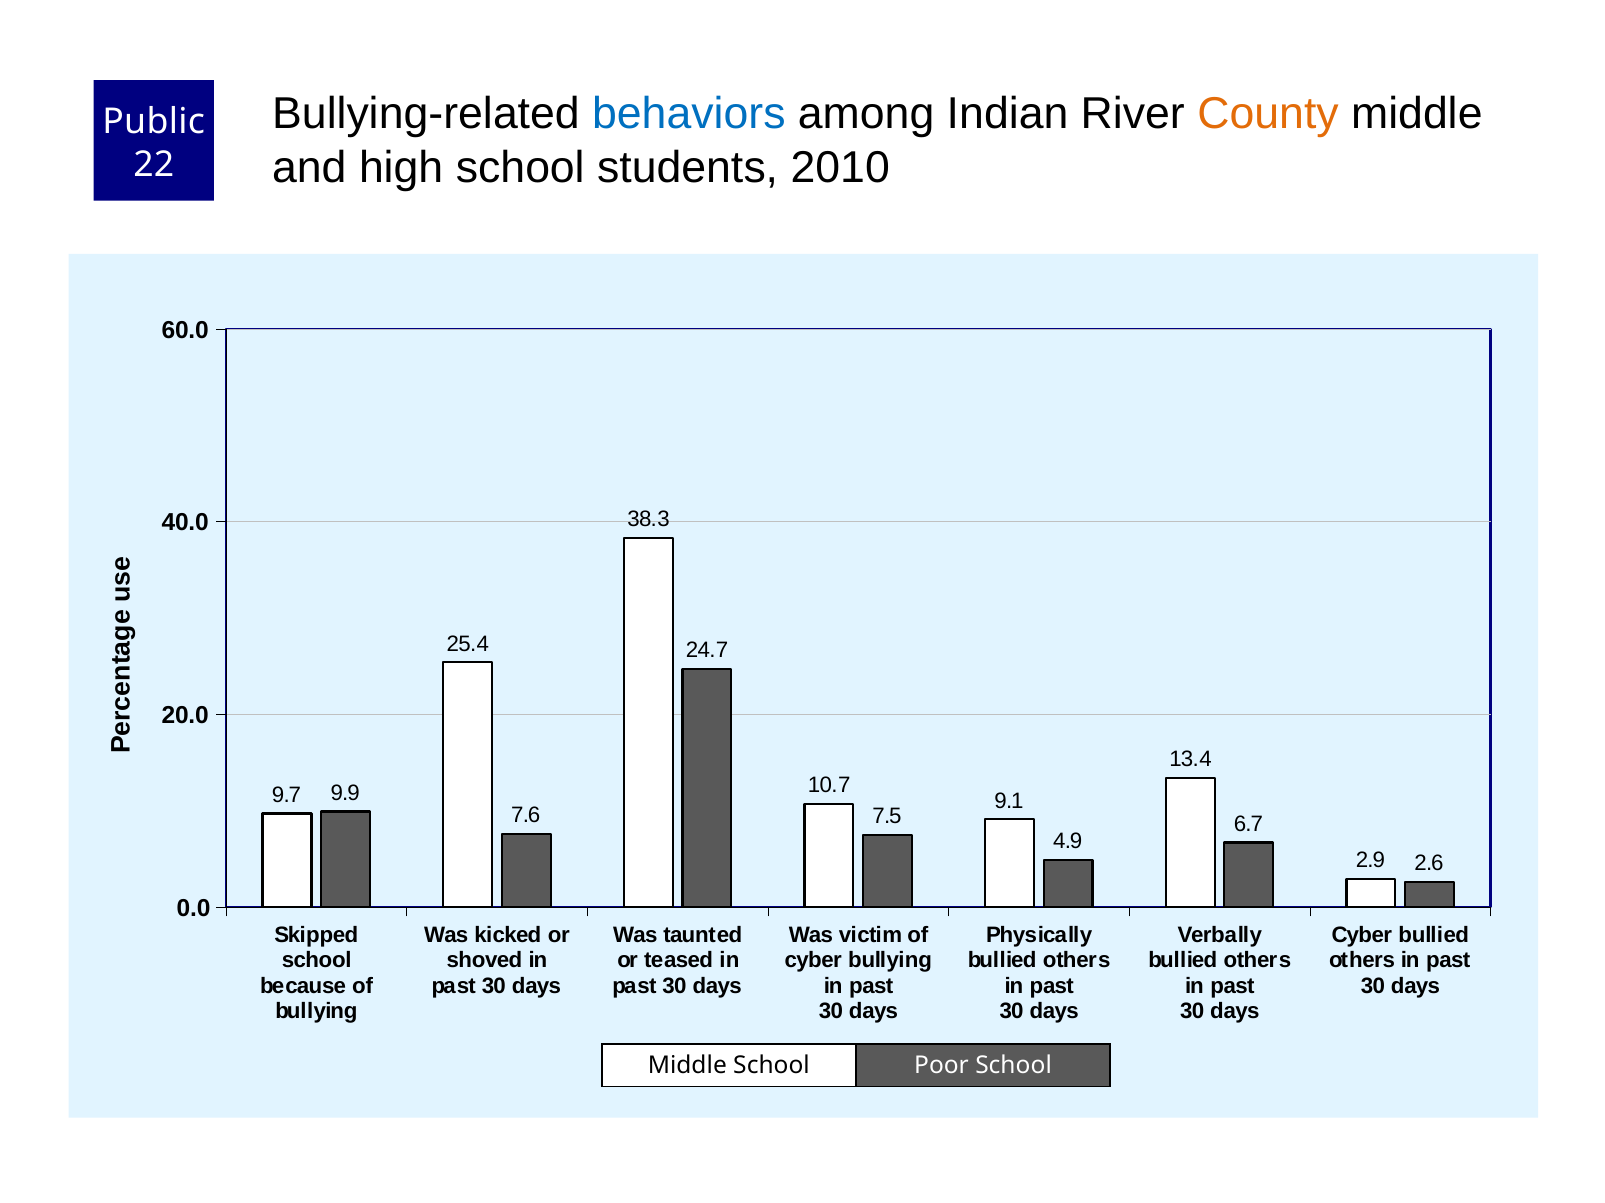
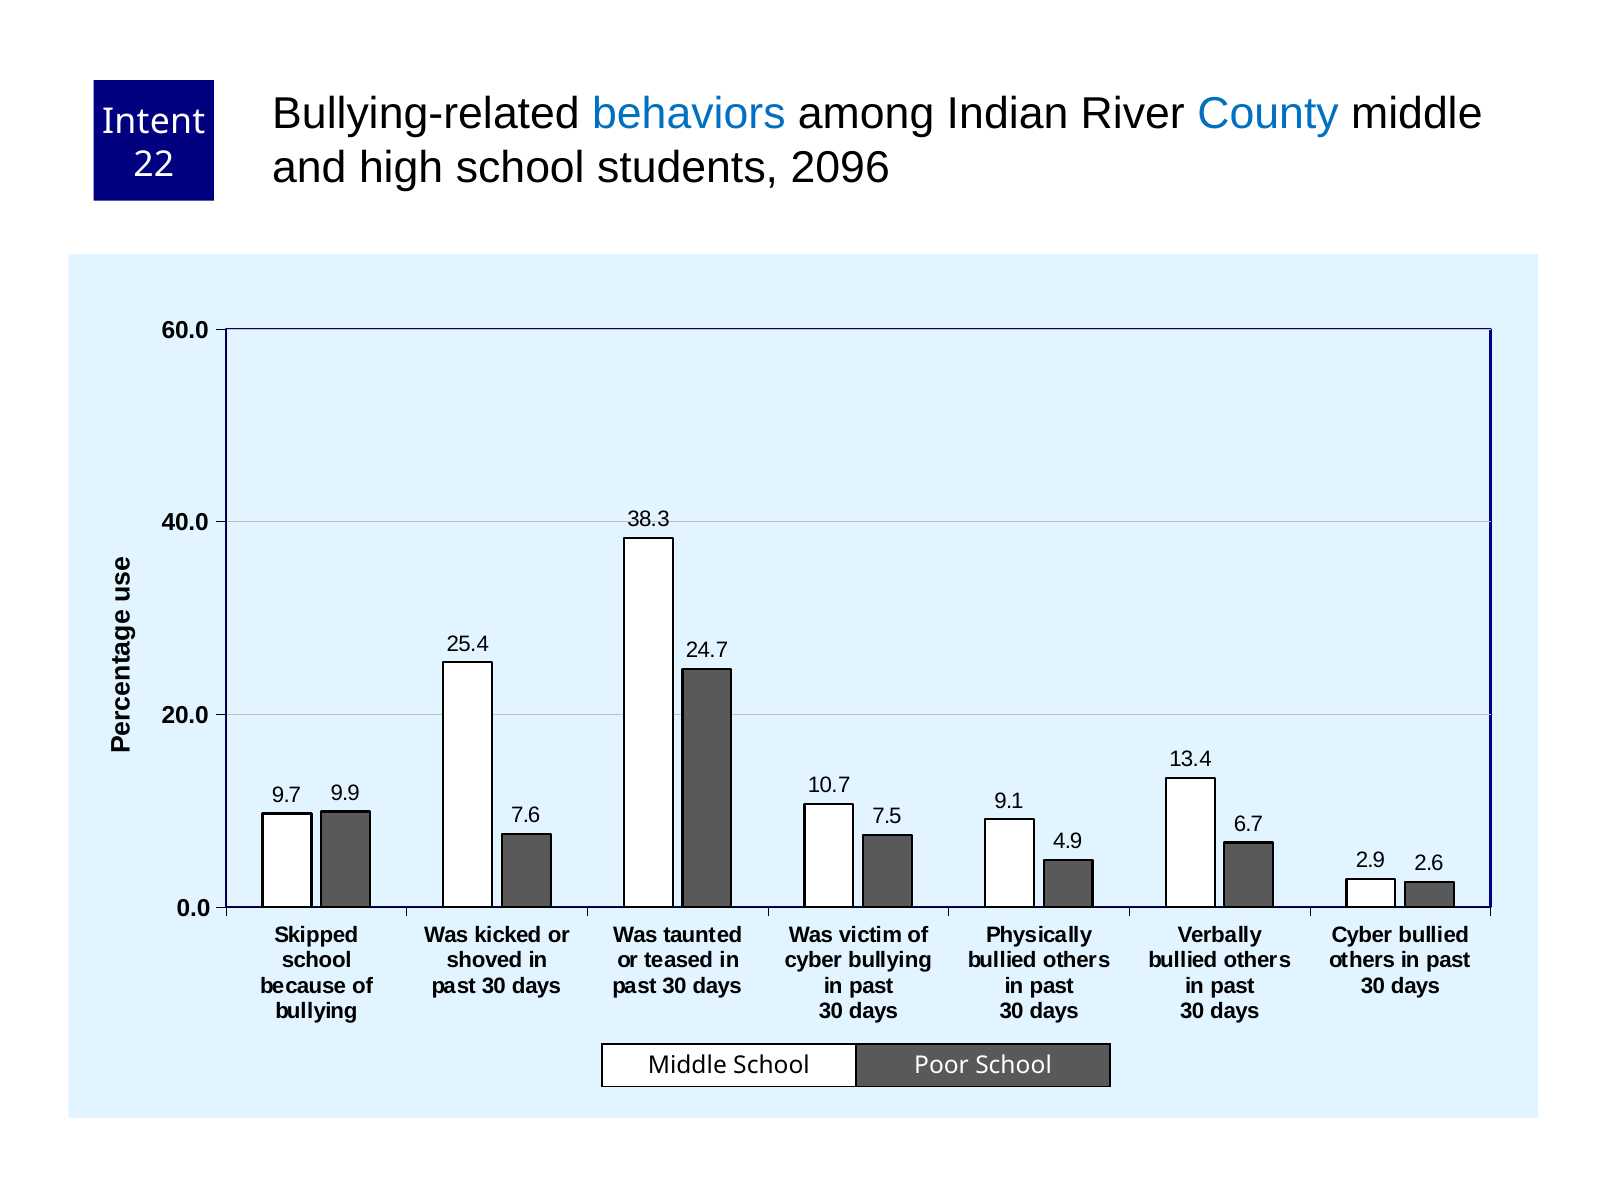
County colour: orange -> blue (1268, 114)
Public: Public -> Intent (154, 122)
2010: 2010 -> 2096 (840, 168)
